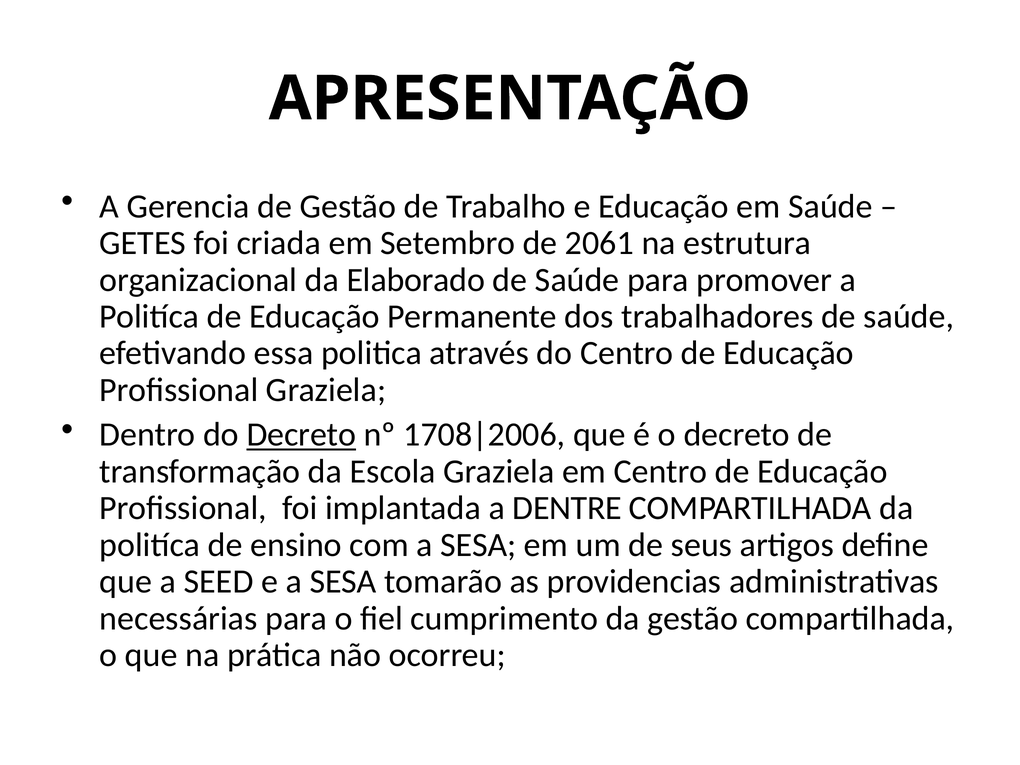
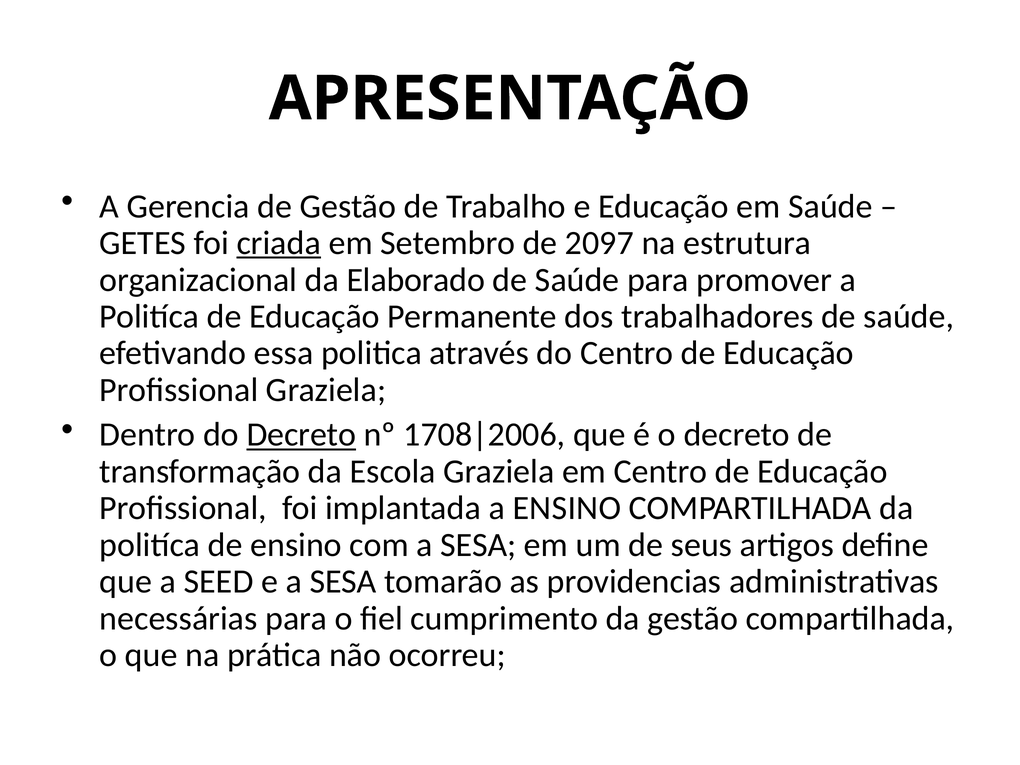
criada underline: none -> present (279, 243)
2061: 2061 -> 2097 (599, 243)
a DENTRE: DENTRE -> ENSINO (567, 508)
